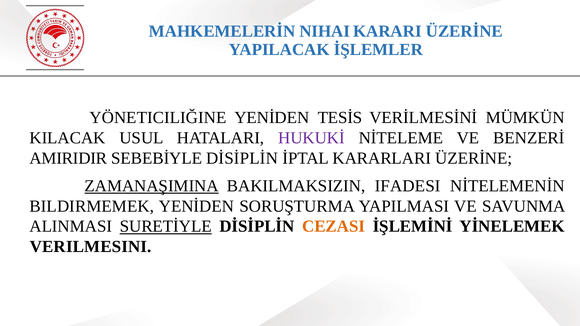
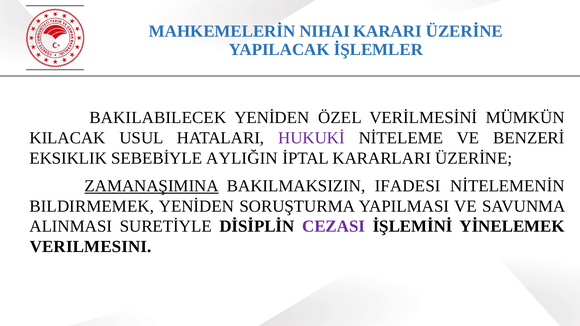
YÖNETICILIĞINE: YÖNETICILIĞINE -> BAKILABILECEK (158, 118)
TESİS: TESİS -> ÖZEL (340, 118)
AMIRIDIR: AMIRIDIR -> EKSIKLIK (68, 158)
SEBEBİYLE DİSİPLİN: DİSİPLİN -> AYLIĞIN (242, 158)
SURETİYLE underline: present -> none (166, 227)
CEZASI colour: orange -> purple (334, 227)
